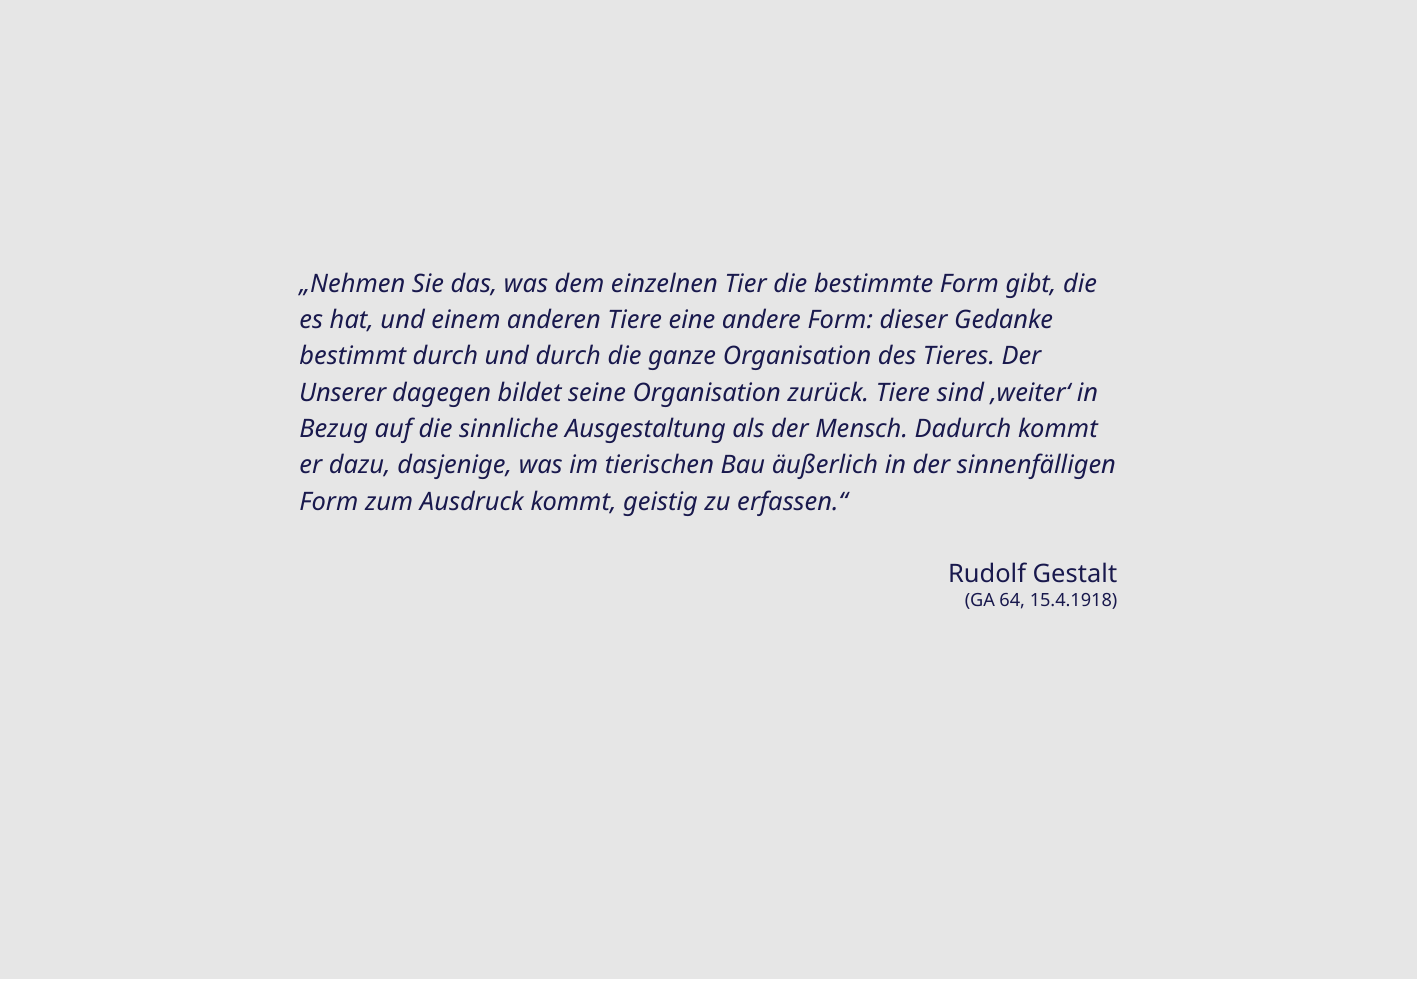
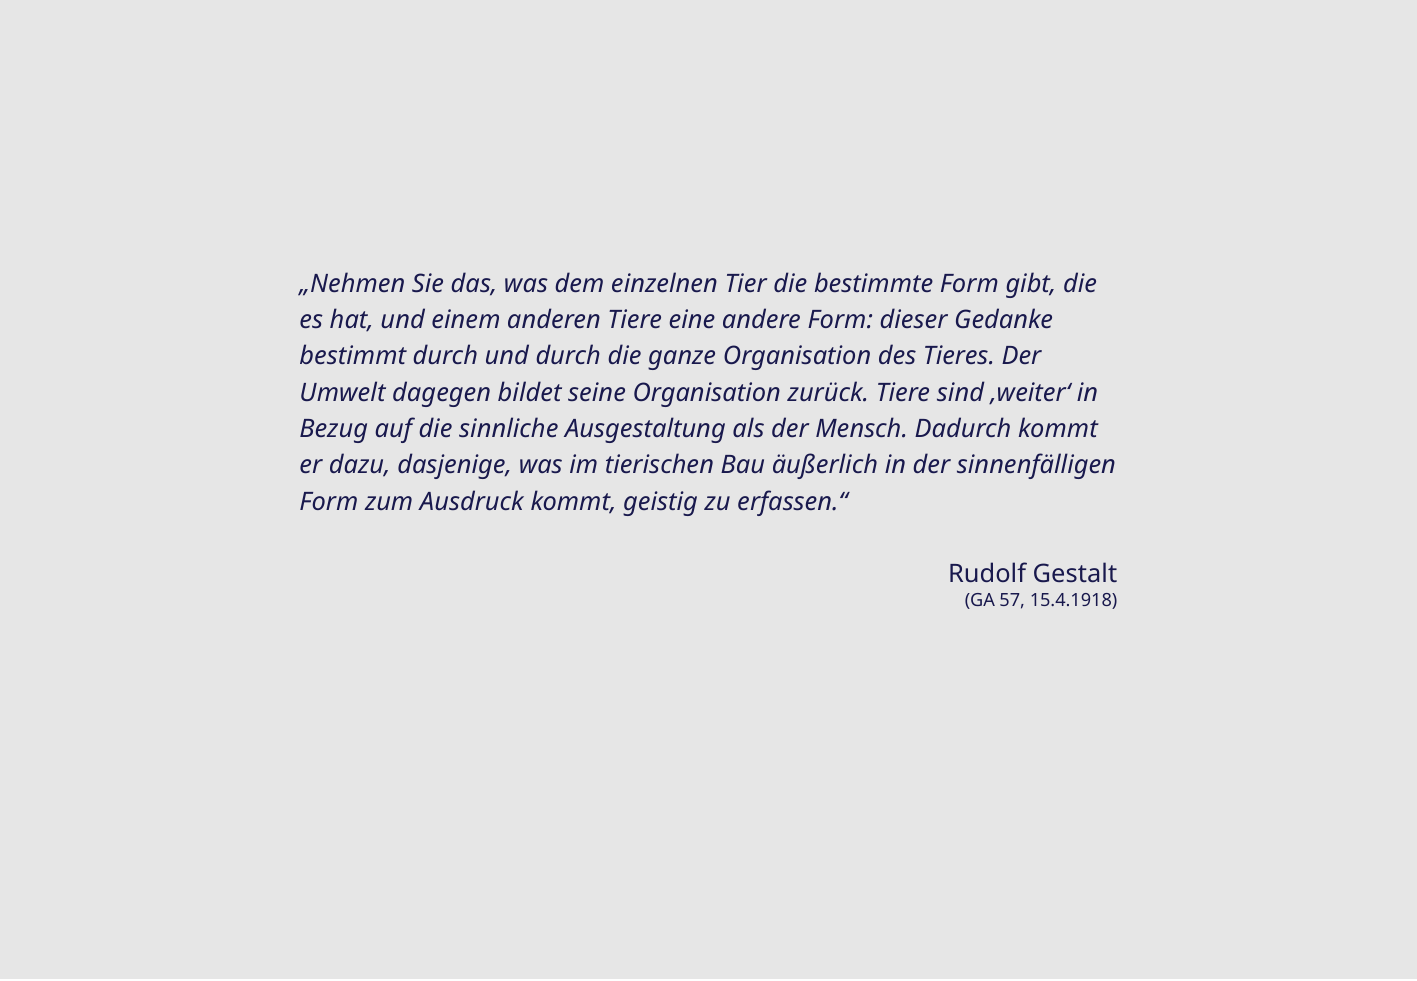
Unserer: Unserer -> Umwelt (343, 393)
64: 64 -> 57 (1012, 600)
